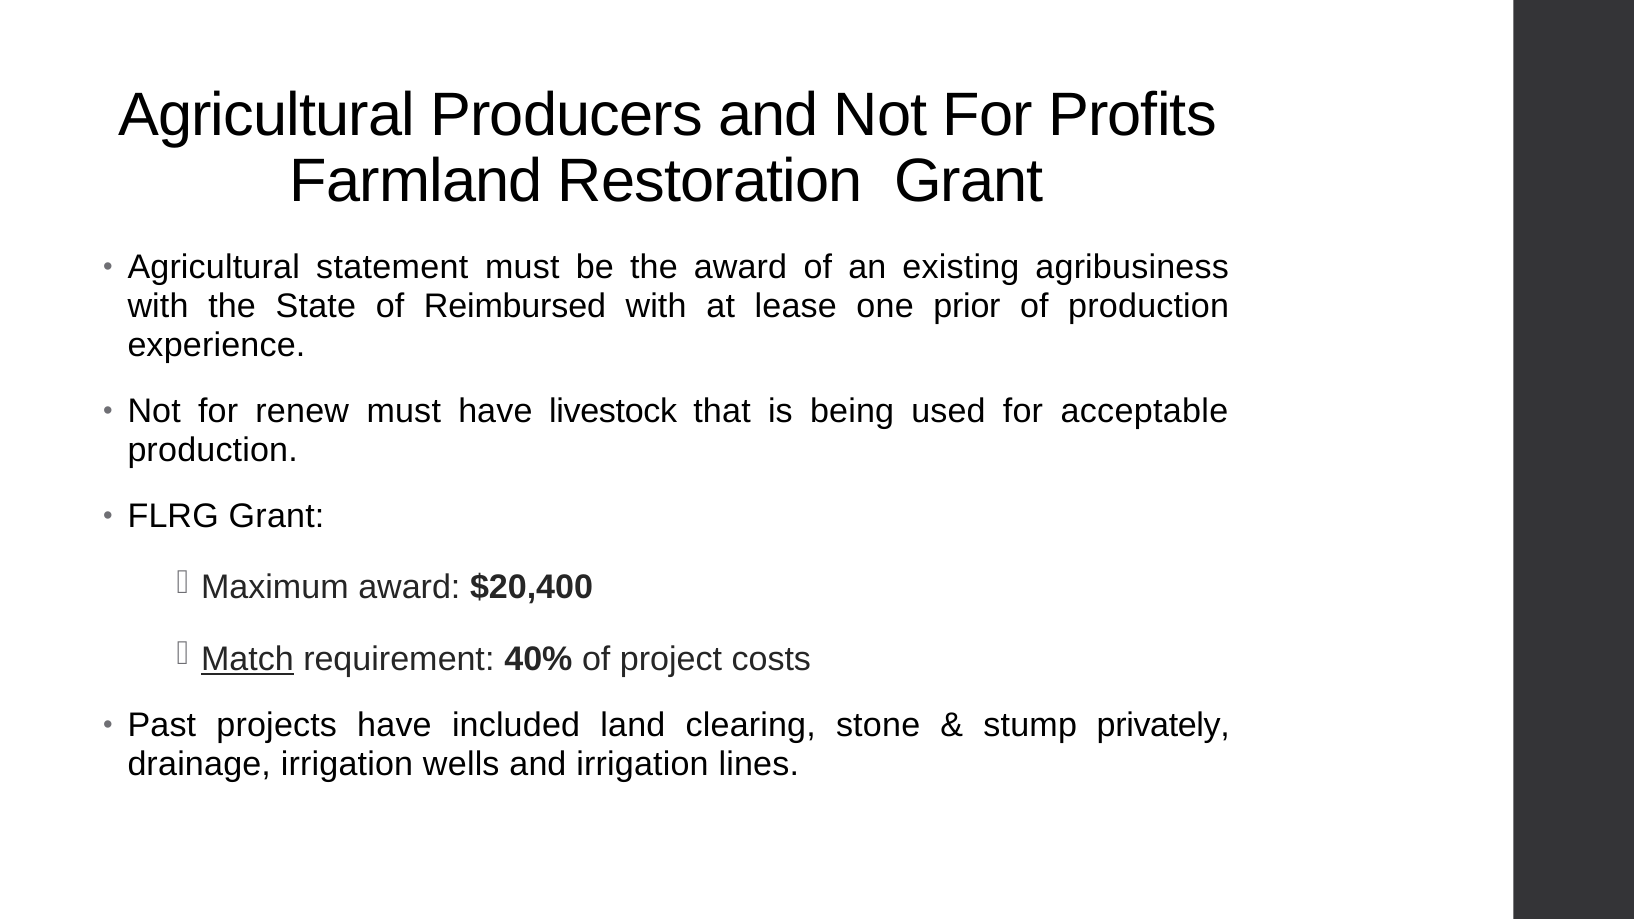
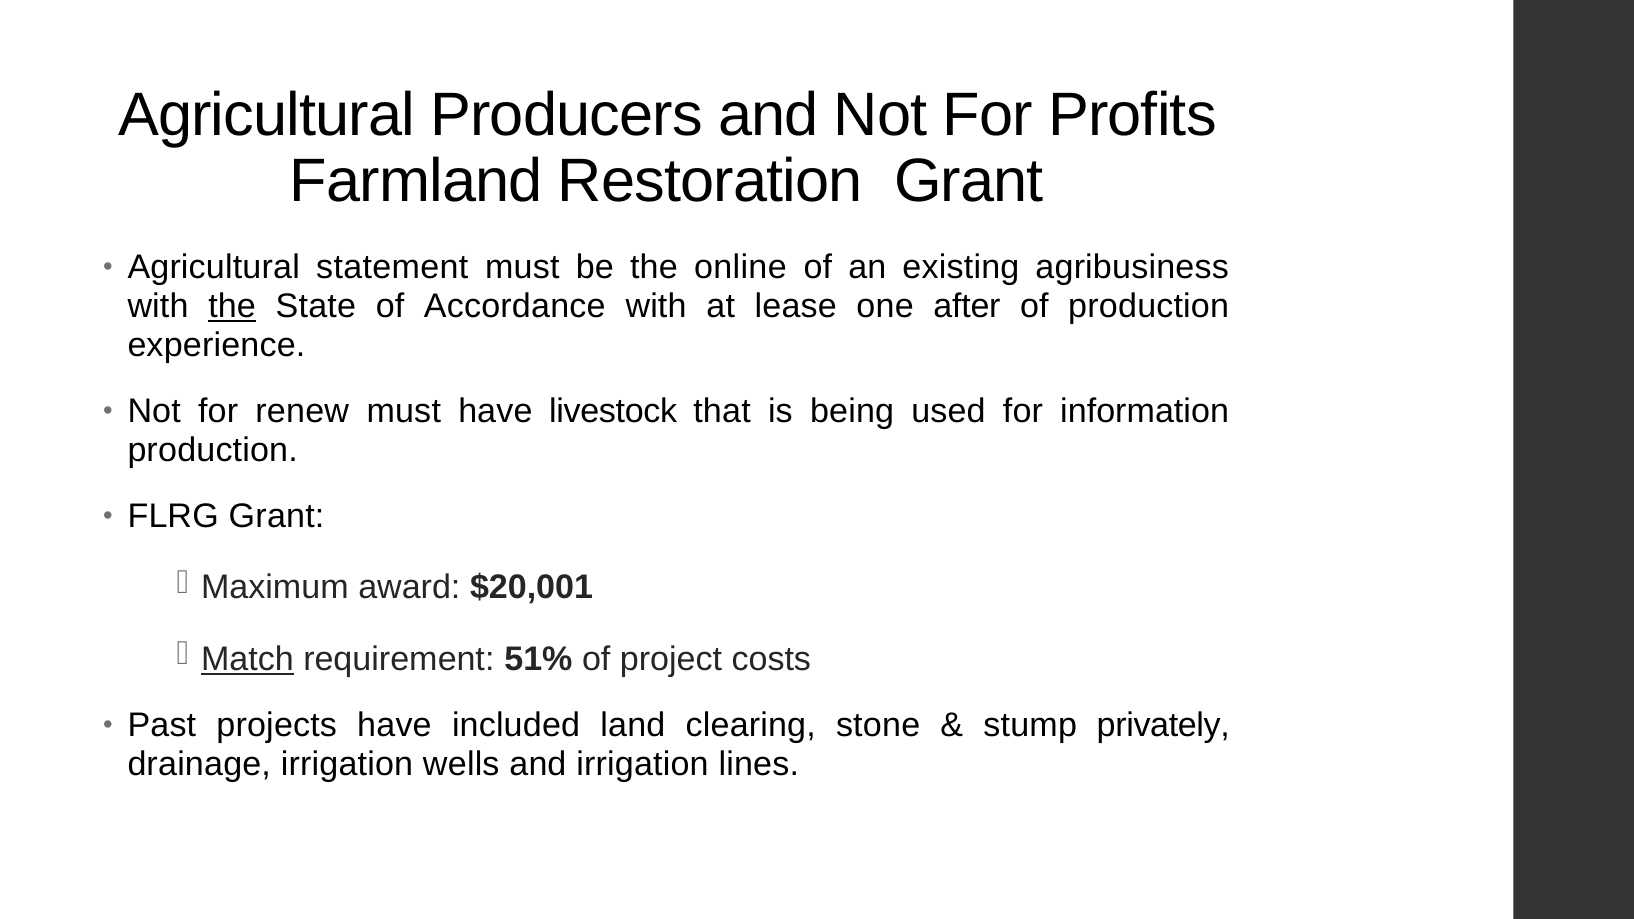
the award: award -> online (740, 267)
the underline: none -> present (232, 306)
Reimbursed: Reimbursed -> Accordance (515, 306)
prior: prior -> after (967, 306)
acceptable: acceptable -> information (1145, 411)
$20,400: $20,400 -> $20,001 (532, 587)
40%: 40% -> 51% (538, 659)
